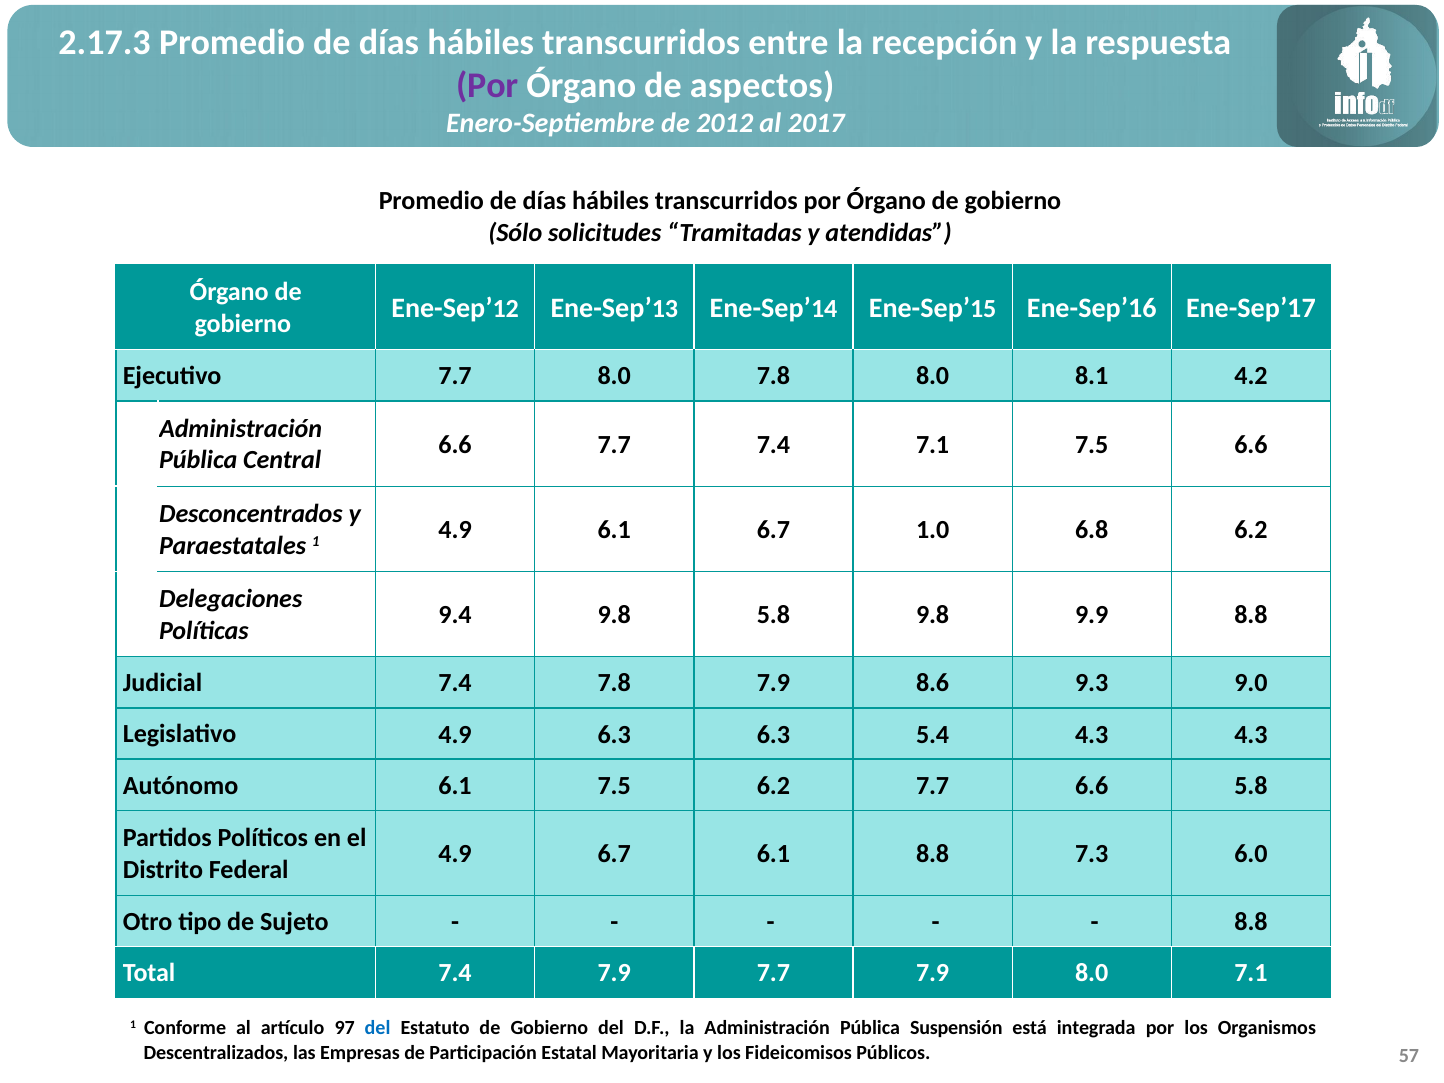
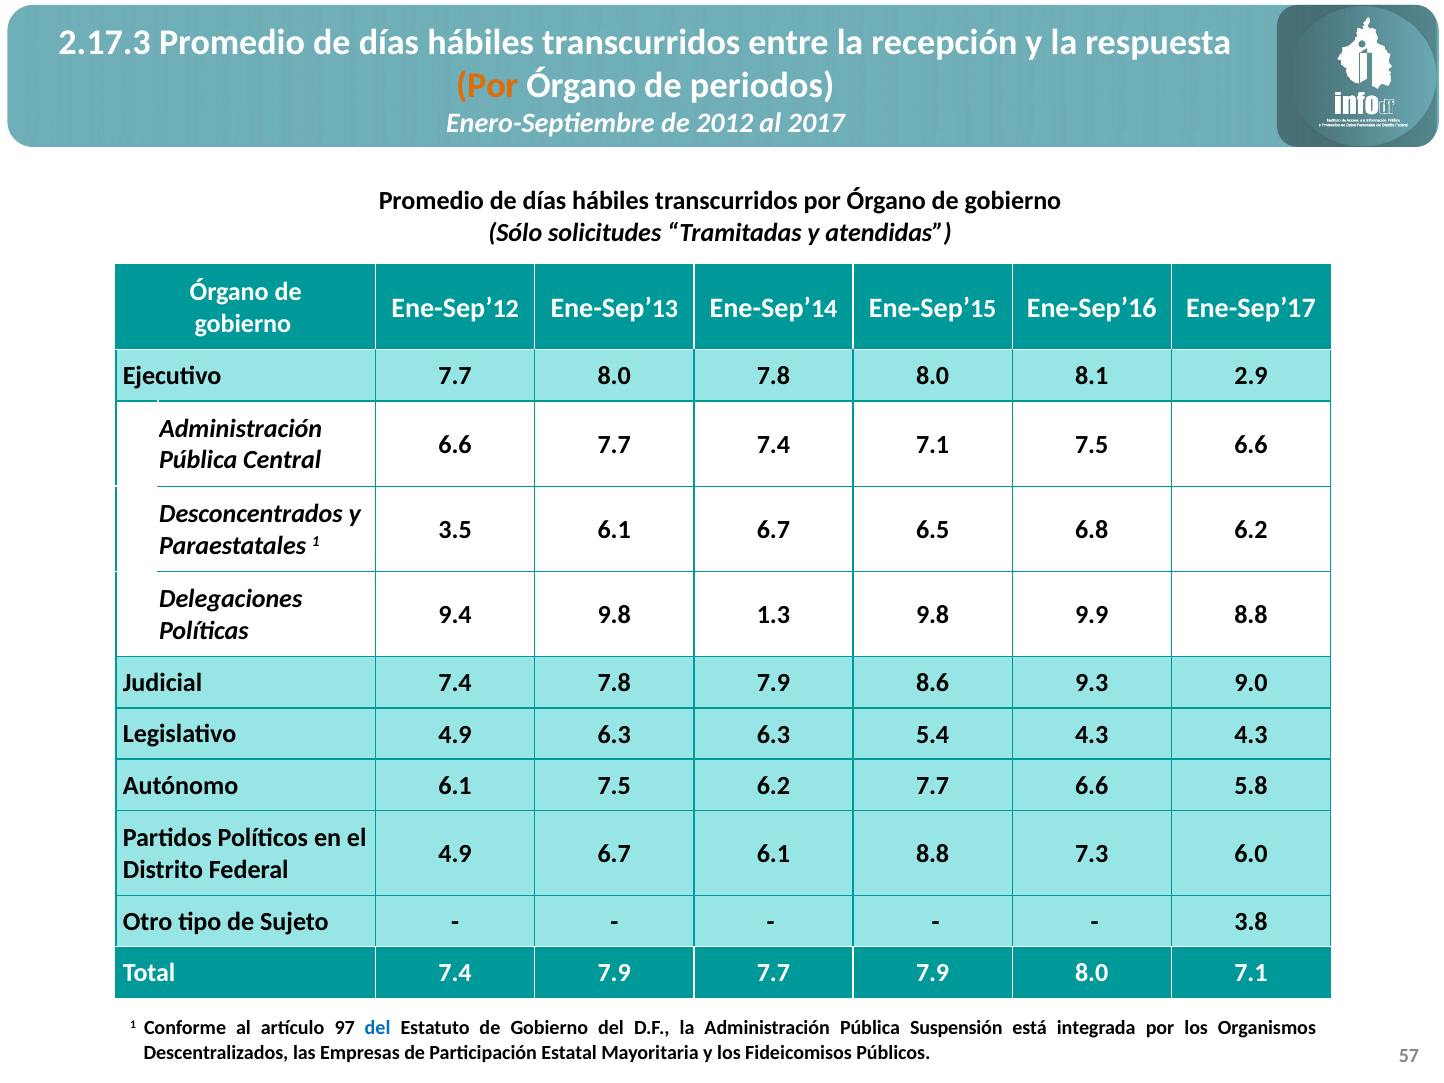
Por colour: purple -> orange (487, 85)
aspectos: aspectos -> periodos (762, 85)
4.2: 4.2 -> 2.9 (1251, 376)
1 4.9: 4.9 -> 3.5 (455, 530)
1.0: 1.0 -> 6.5 (933, 530)
9.8 5.8: 5.8 -> 1.3 (773, 615)
8.8: 8.8 -> 3.8 (1251, 922)
